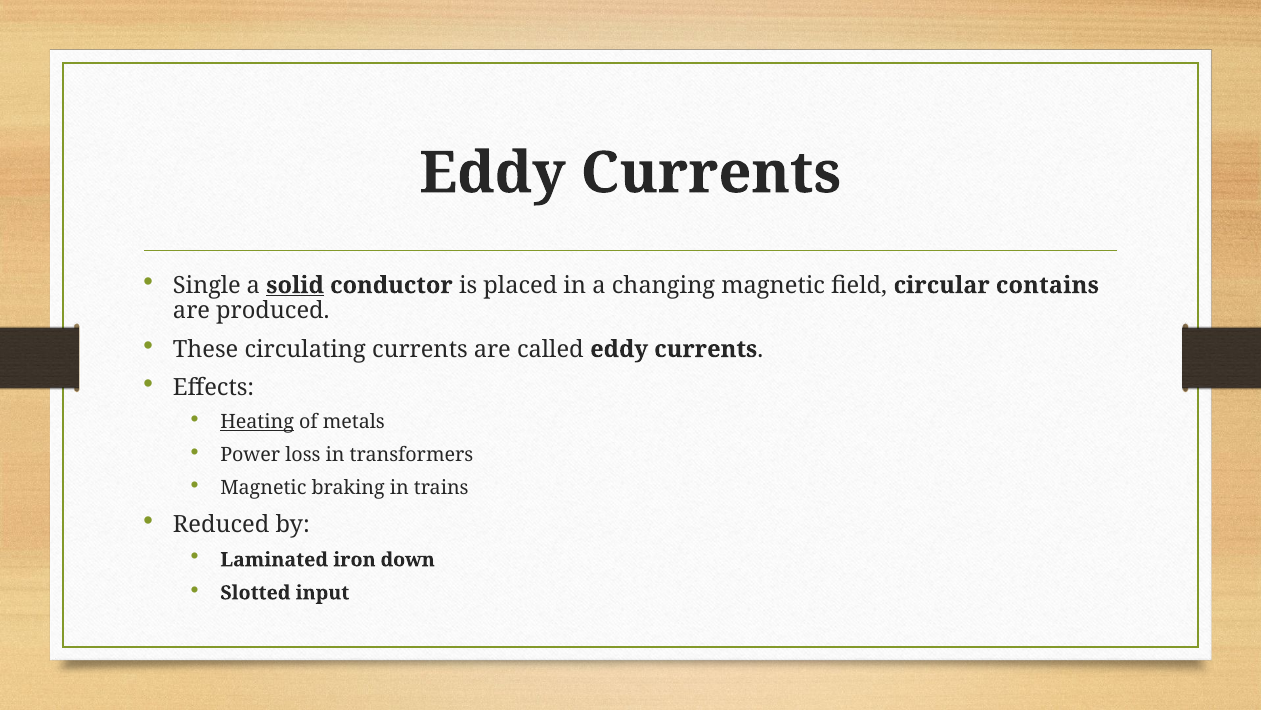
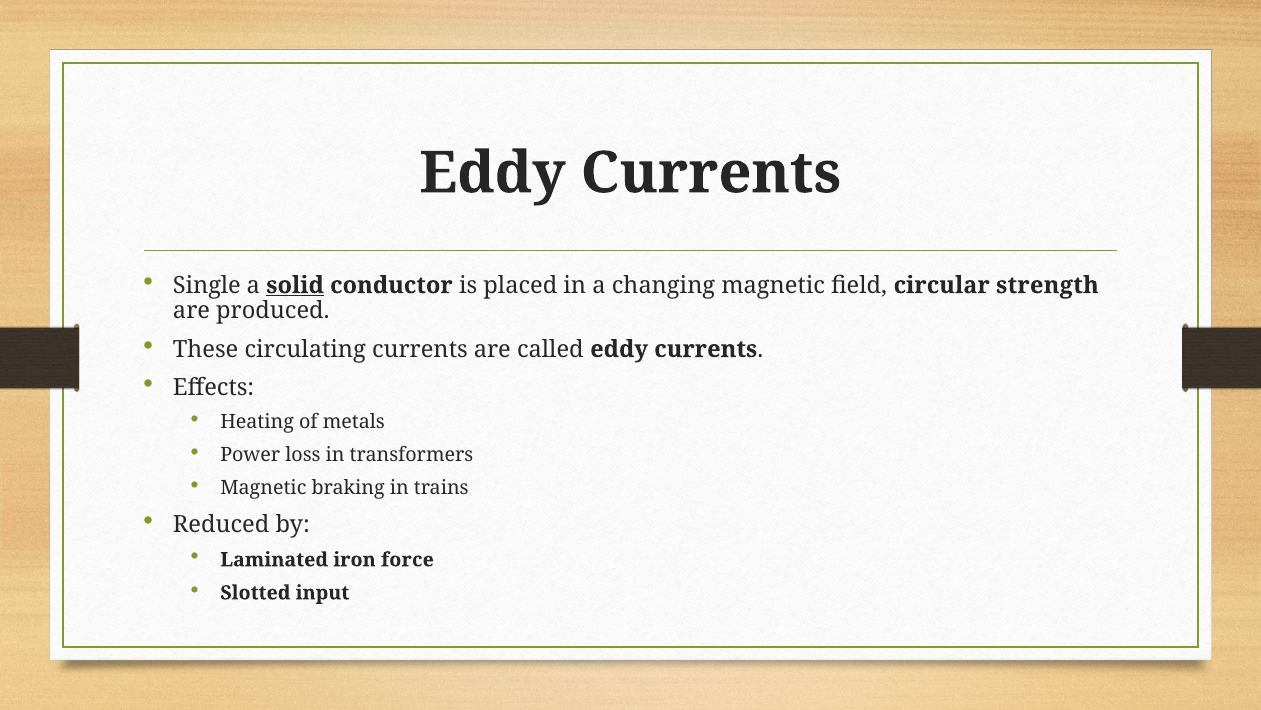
contains: contains -> strength (1047, 285)
Heating underline: present -> none (257, 422)
down: down -> force (407, 559)
